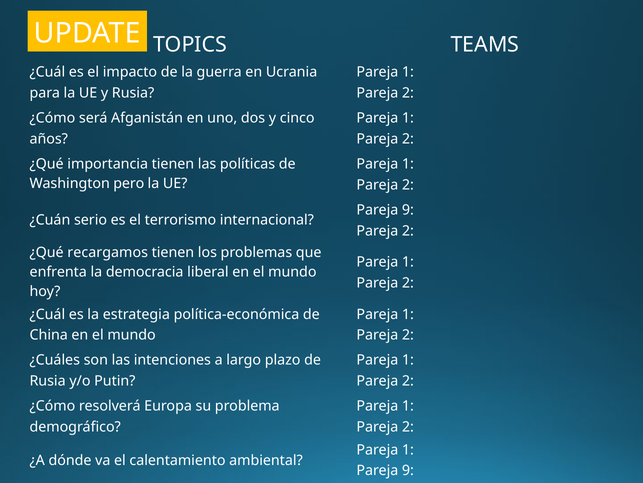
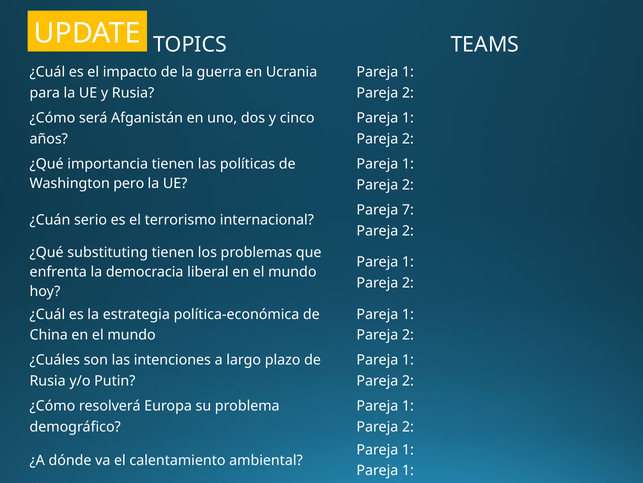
9: 9 -> 7 (408, 210)
recargamos: recargamos -> substituting (108, 252)
9: 9 -> 1 (408, 470)
